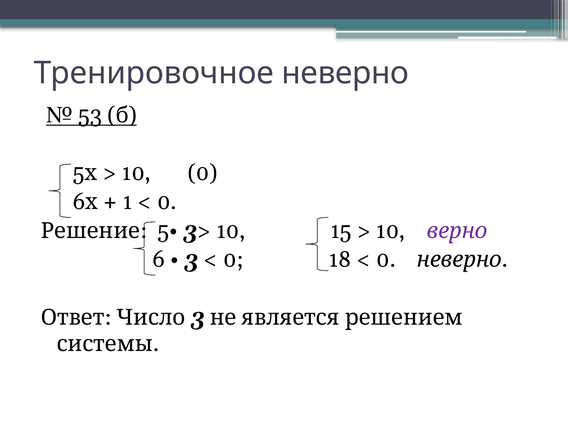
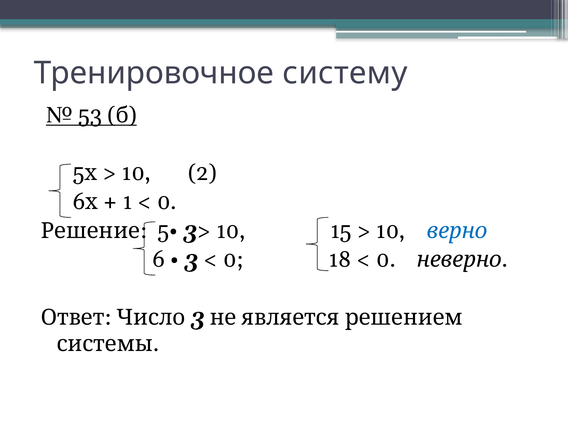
Тренировочное неверно: неверно -> систему (345, 73)
10 0: 0 -> 2 (202, 173)
верно colour: purple -> blue (457, 231)
